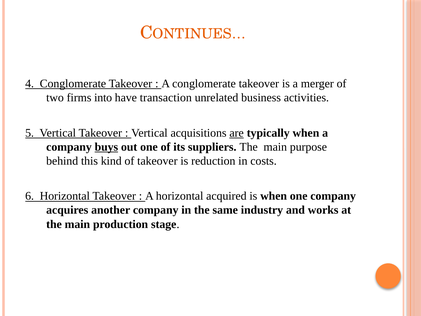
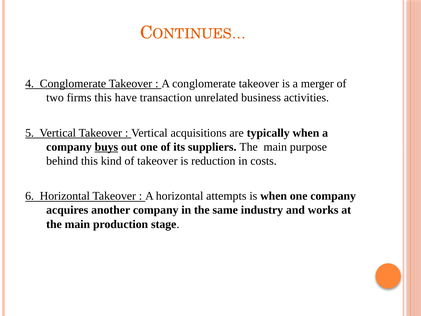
firms into: into -> this (103, 98)
are underline: present -> none (237, 133)
acquired: acquired -> attempts (226, 196)
